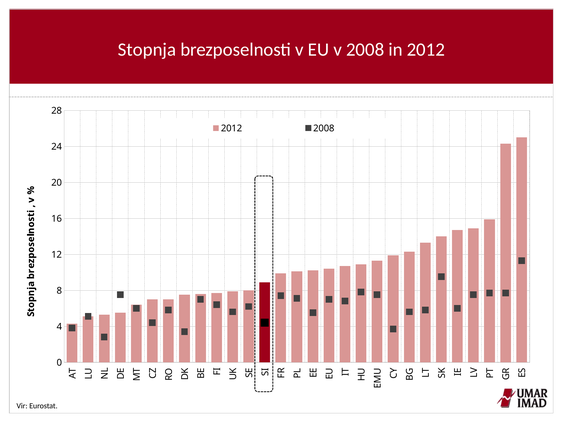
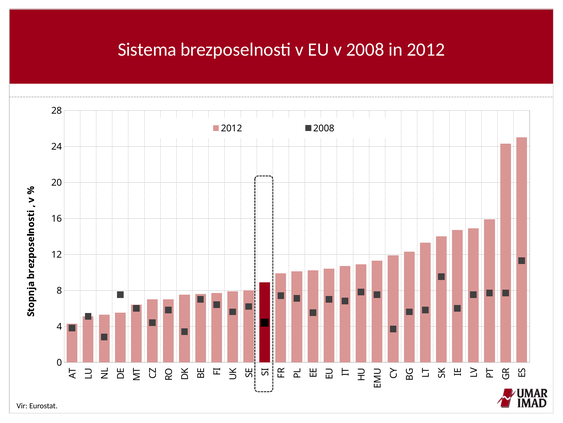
Stopnja: Stopnja -> Sistema (147, 50)
